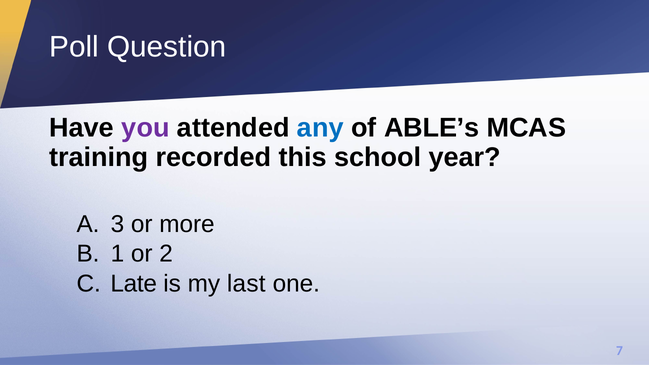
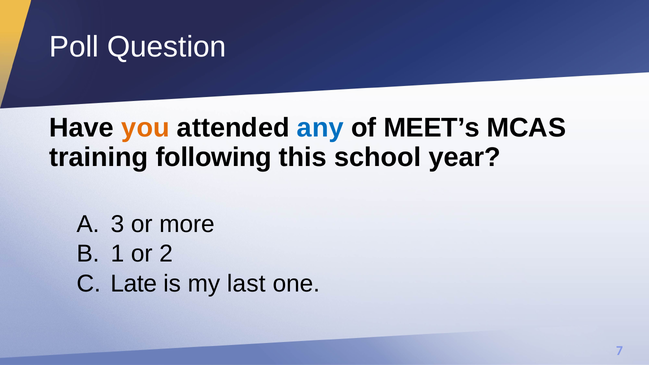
you colour: purple -> orange (145, 128)
ABLE’s: ABLE’s -> MEET’s (432, 128)
recorded: recorded -> following (214, 157)
